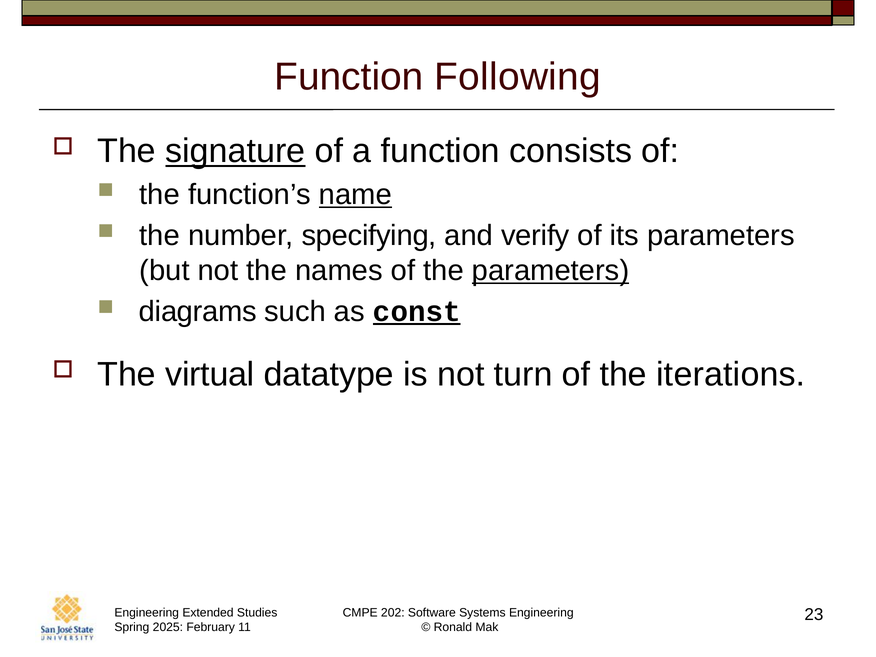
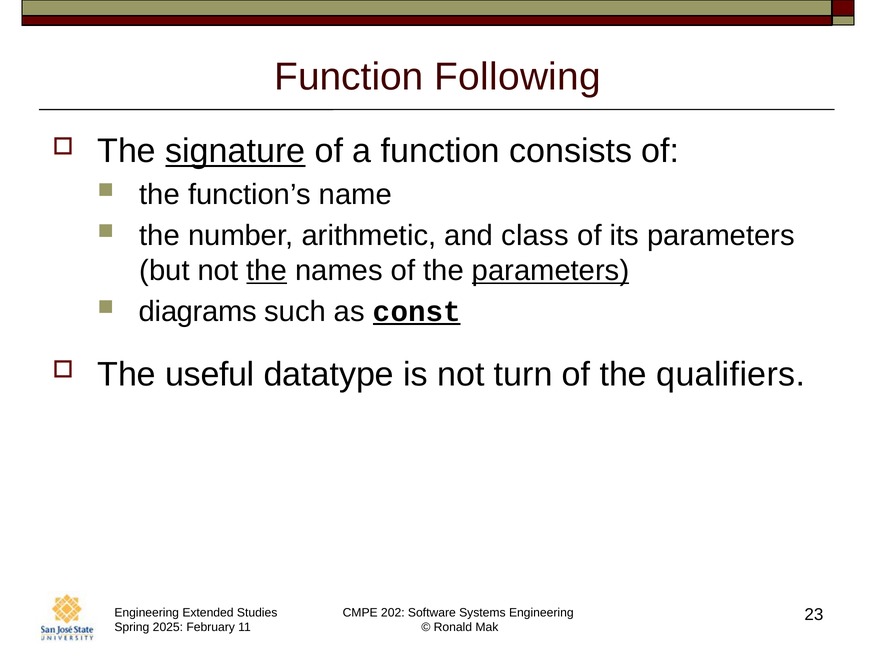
name underline: present -> none (355, 195)
specifying: specifying -> arithmetic (369, 236)
verify: verify -> class (535, 236)
the underline: none -> present (267, 271)
virtual: virtual -> useful (210, 374)
iterations: iterations -> qualifiers (731, 374)
